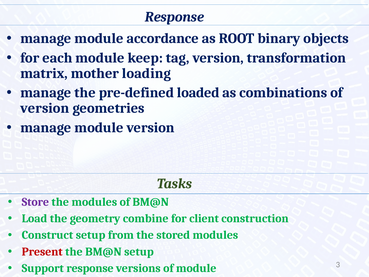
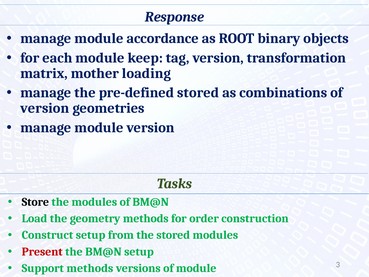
pre-defined loaded: loaded -> stored (198, 93)
Store colour: purple -> black (35, 202)
geometry combine: combine -> methods (146, 218)
client: client -> order (204, 218)
Support response: response -> methods (90, 268)
